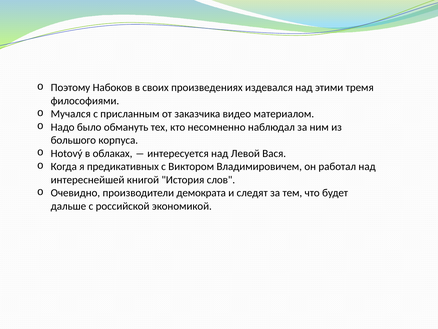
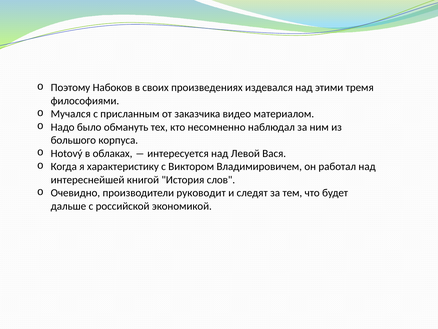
предикативных: предикативных -> характеристику (123, 166)
демократа: демократа -> руководит (201, 193)
